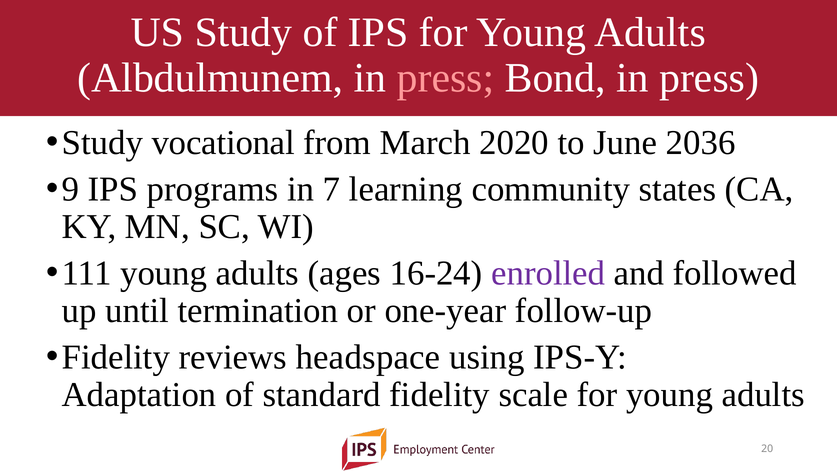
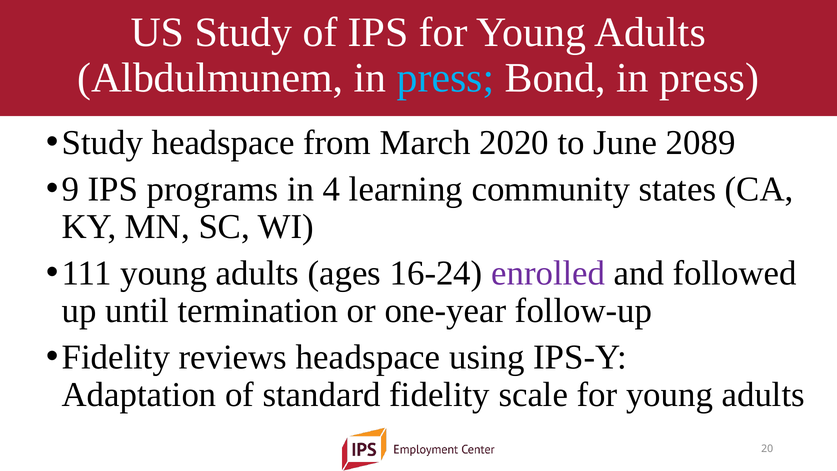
press colour: pink -> light blue (445, 78)
Study vocational: vocational -> headspace (223, 143)
2036: 2036 -> 2089 (701, 143)
7: 7 -> 4 (332, 189)
